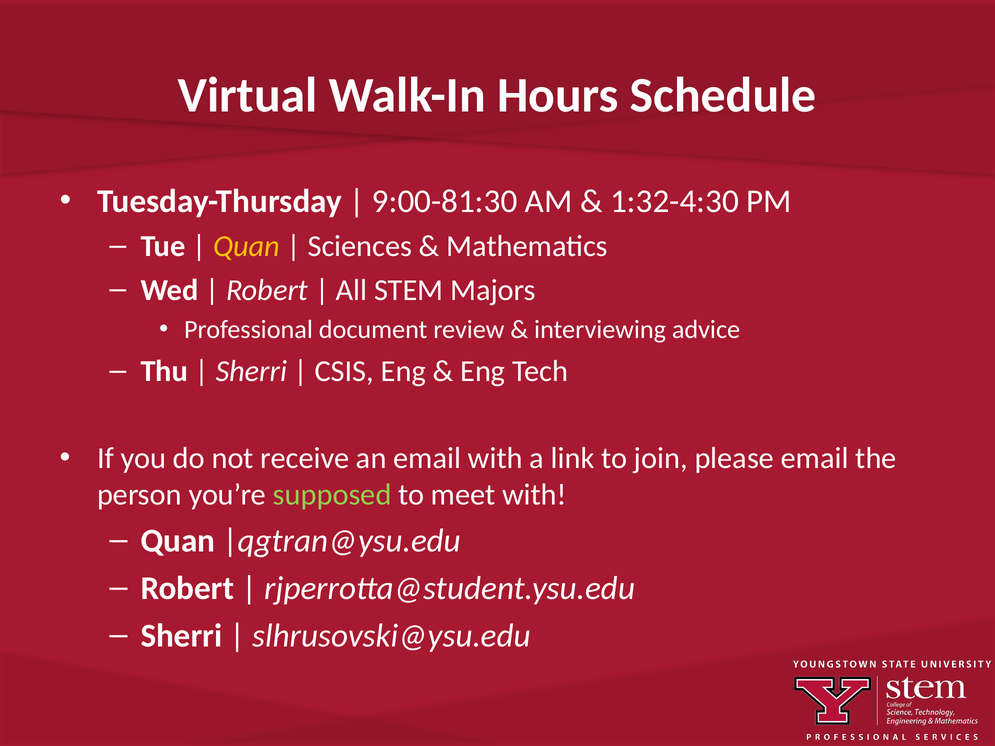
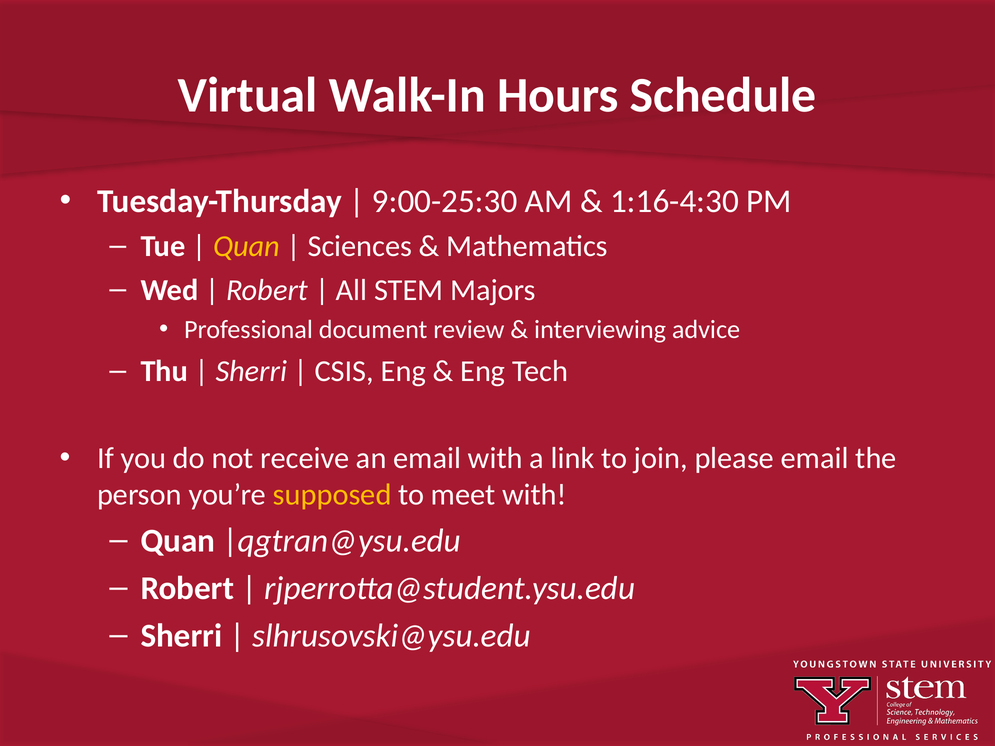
9:00-81:30: 9:00-81:30 -> 9:00-25:30 (445, 201)
1:32-4:30: 1:32-4:30 -> 1:16-4:30 (674, 201)
supposed colour: light green -> yellow (332, 495)
